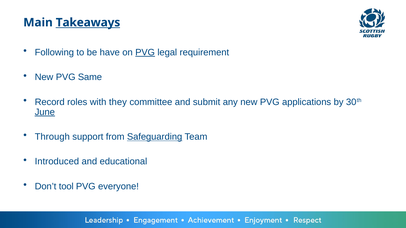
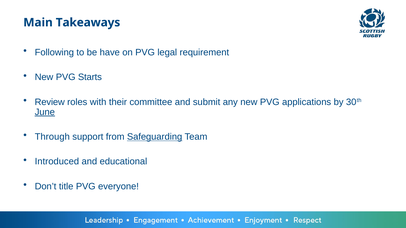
Takeaways underline: present -> none (88, 23)
PVG underline: present -> none (145, 52)
Same: Same -> Starts (90, 77)
Record: Record -> Review (50, 102)
they: they -> their (118, 102)
tool: tool -> title (66, 187)
